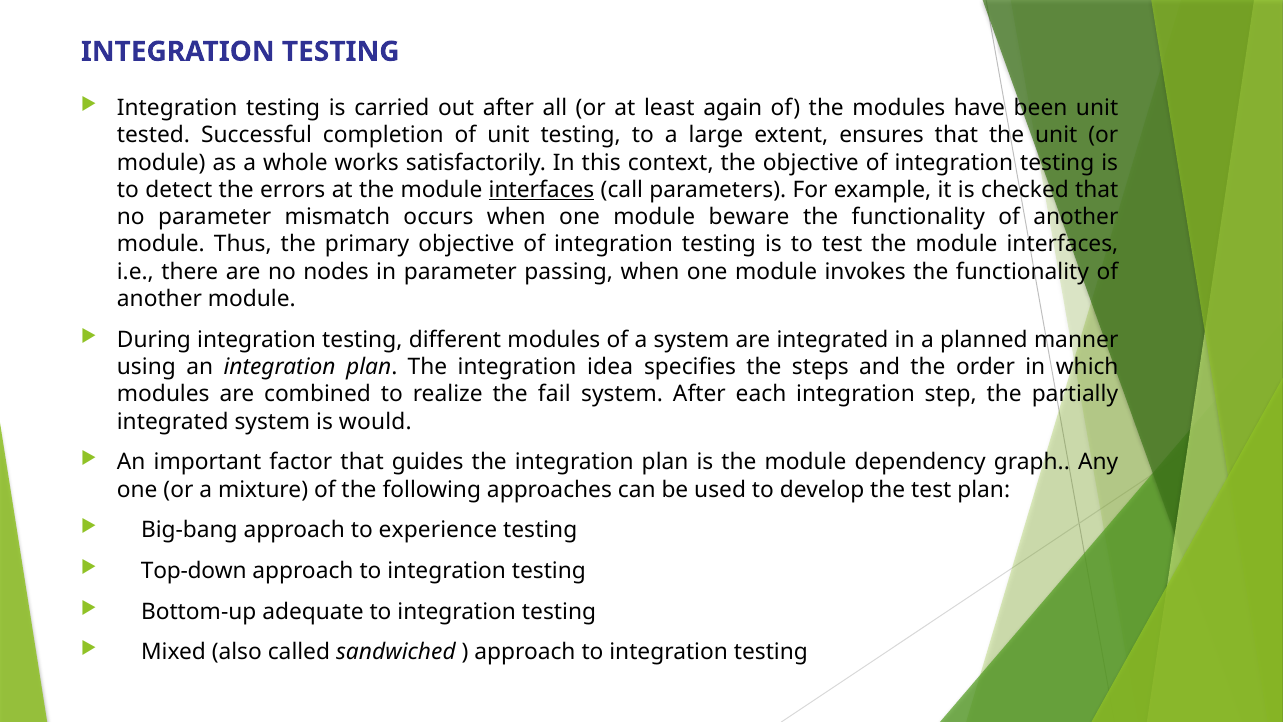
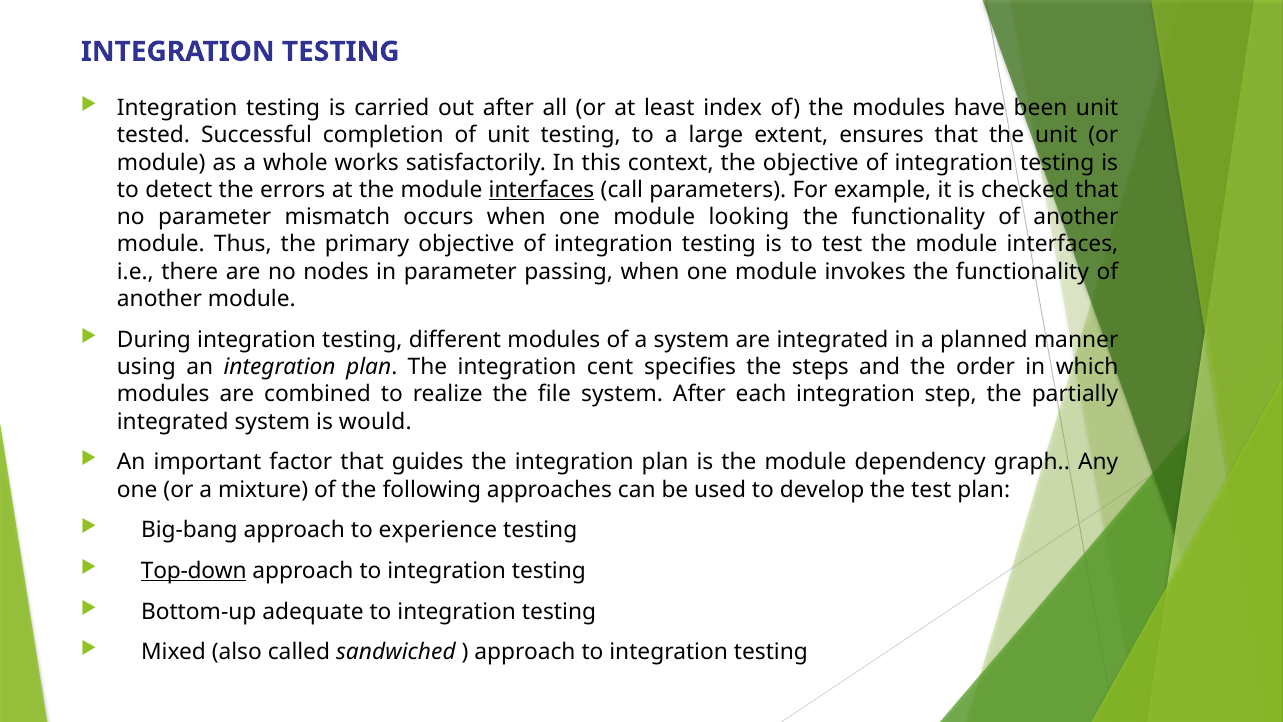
again: again -> index (733, 108)
beware: beware -> looking (749, 217)
idea: idea -> cent (610, 367)
fail: fail -> file (554, 394)
Top-down underline: none -> present (194, 571)
